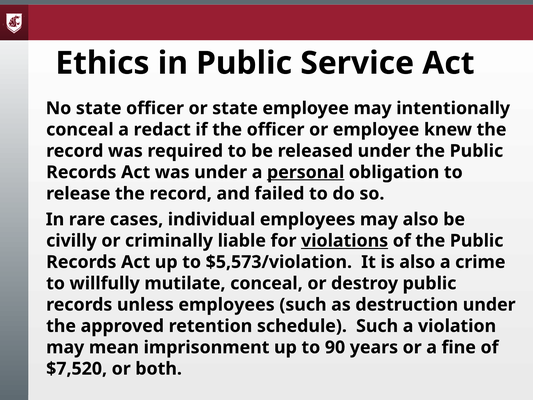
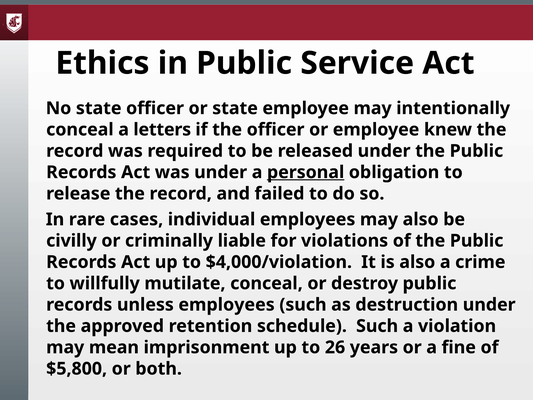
redact: redact -> letters (162, 130)
violations underline: present -> none (345, 241)
$5,573/violation: $5,573/violation -> $4,000/violation (279, 262)
90: 90 -> 26 (335, 347)
$7,520: $7,520 -> $5,800 (77, 368)
